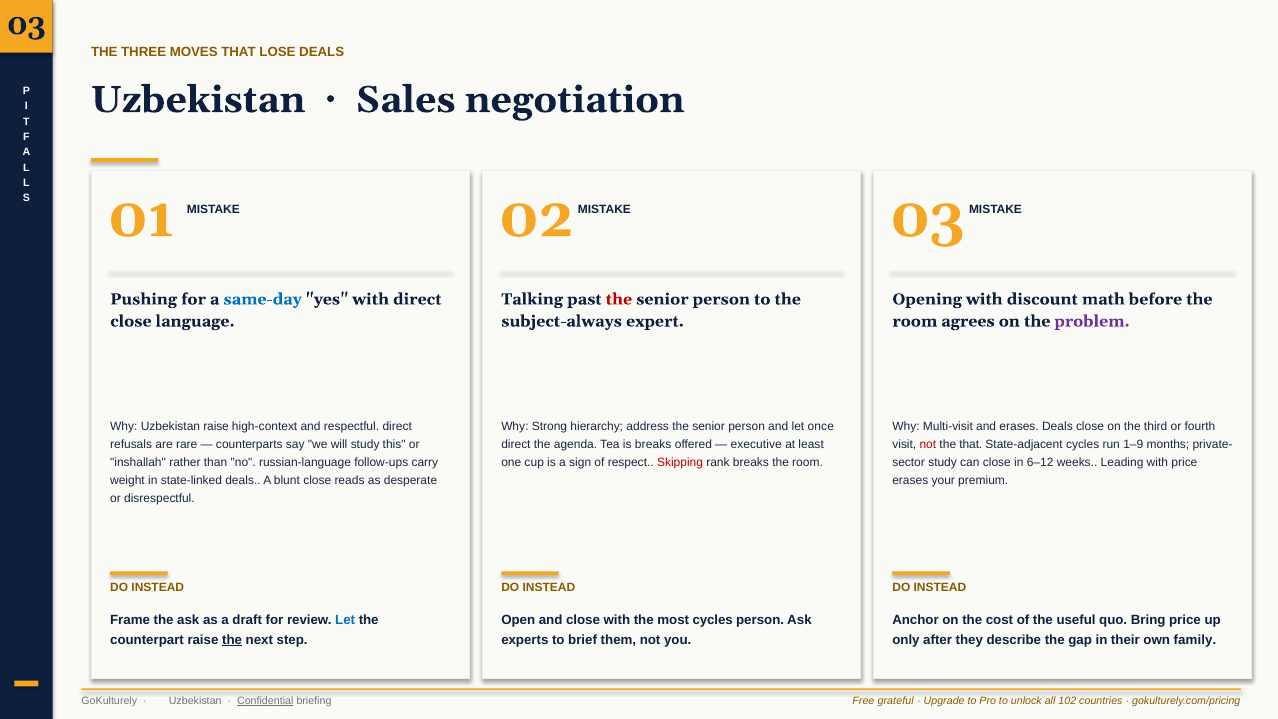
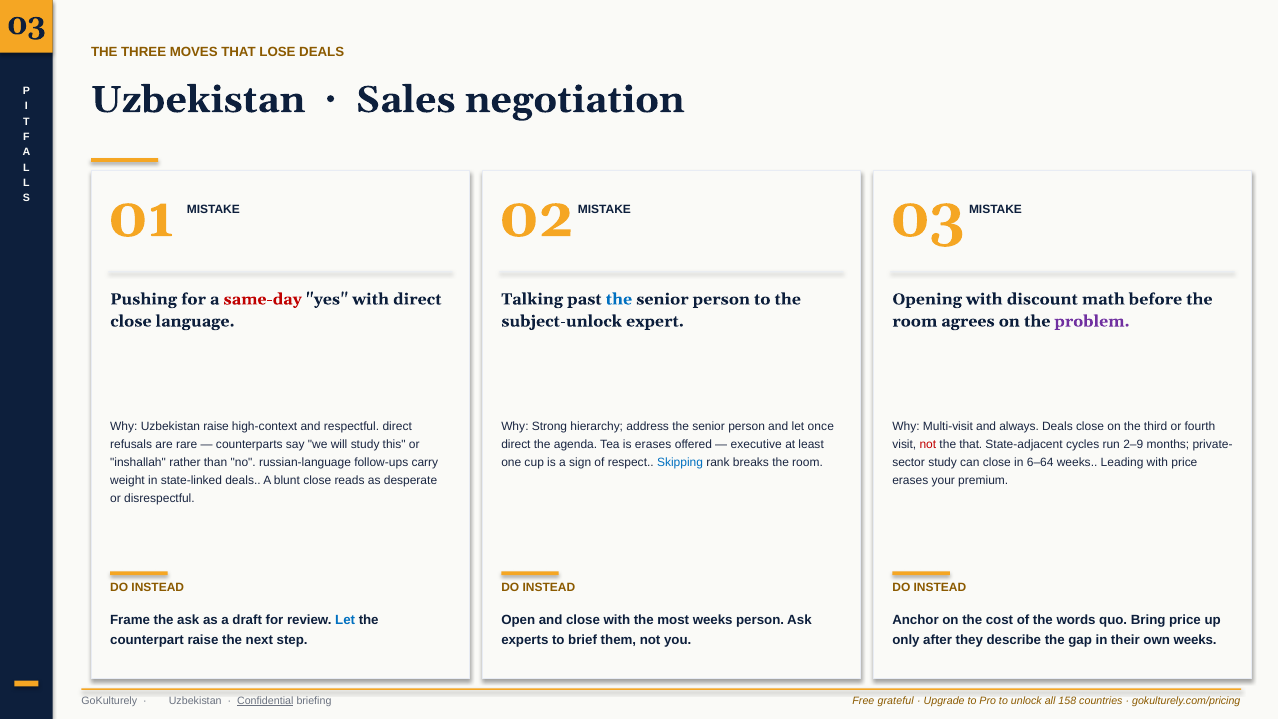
same-day colour: blue -> red (263, 299)
the colour: red -> blue (619, 299)
subject-always: subject-always -> subject-unlock (562, 321)
and erases: erases -> always (1019, 427)
1–9: 1–9 -> 2–9 (1133, 445)
is breaks: breaks -> erases (653, 445)
Skipping colour: red -> blue (680, 463)
6–12: 6–12 -> 6–64 (1040, 463)
most cycles: cycles -> weeks (713, 620)
useful: useful -> words (1076, 620)
the underline: present -> none (232, 640)
own family: family -> weeks (1195, 640)
102: 102 -> 158 (1067, 701)
